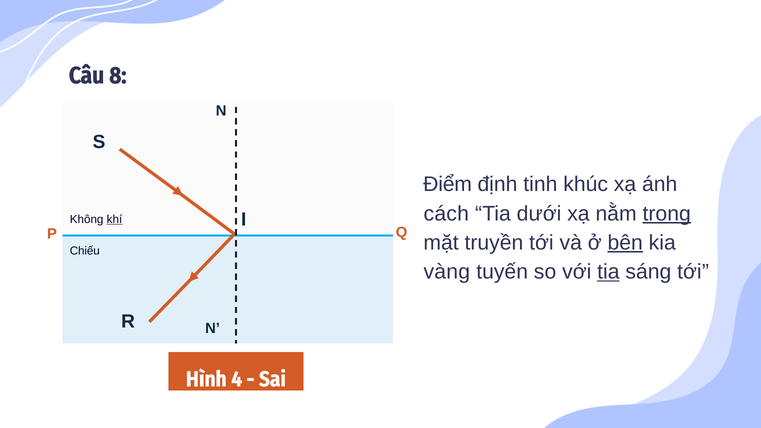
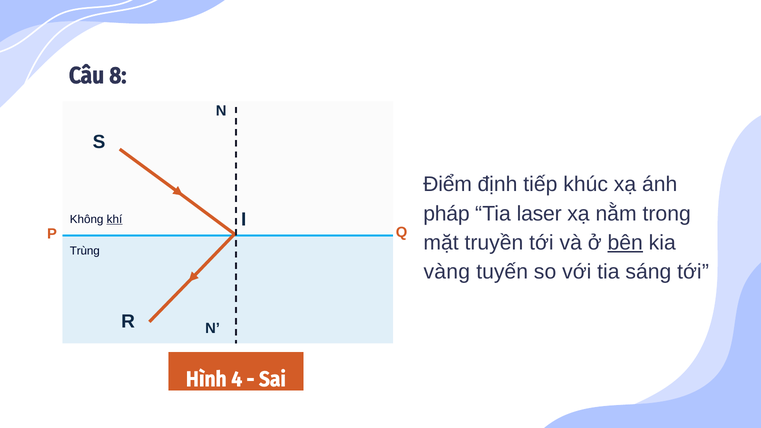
tinh: tinh -> tiếp (540, 184)
cách: cách -> pháp (446, 214)
dưới: dưới -> laser (539, 214)
trong underline: present -> none (667, 214)
Chiếu: Chiếu -> Trùng (85, 251)
tia underline: present -> none (608, 272)
